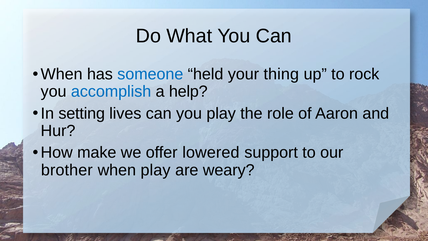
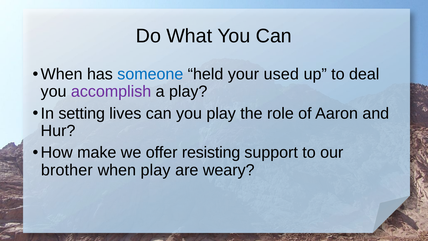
thing: thing -> used (281, 74)
rock: rock -> deal (364, 74)
accomplish colour: blue -> purple (111, 92)
a help: help -> play (188, 92)
lowered: lowered -> resisting (211, 153)
